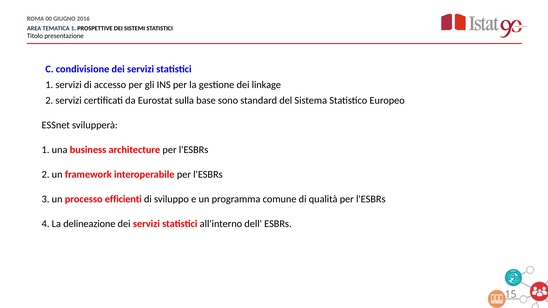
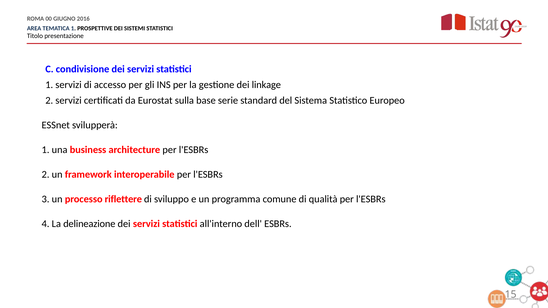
sono: sono -> serie (228, 101)
efficienti: efficienti -> riflettere (123, 199)
